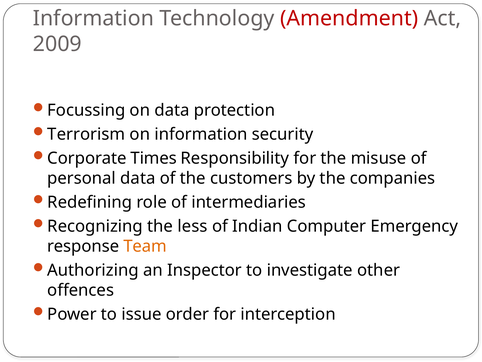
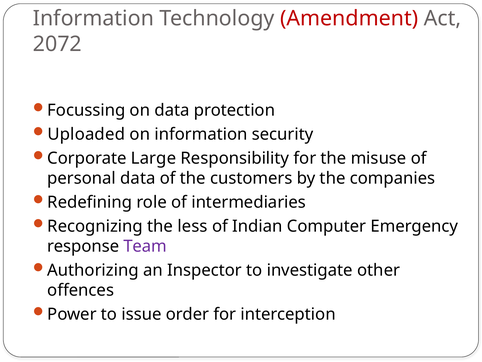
2009: 2009 -> 2072 (57, 44)
Terrorism: Terrorism -> Uploaded (86, 134)
Times: Times -> Large (154, 158)
Team colour: orange -> purple (145, 246)
